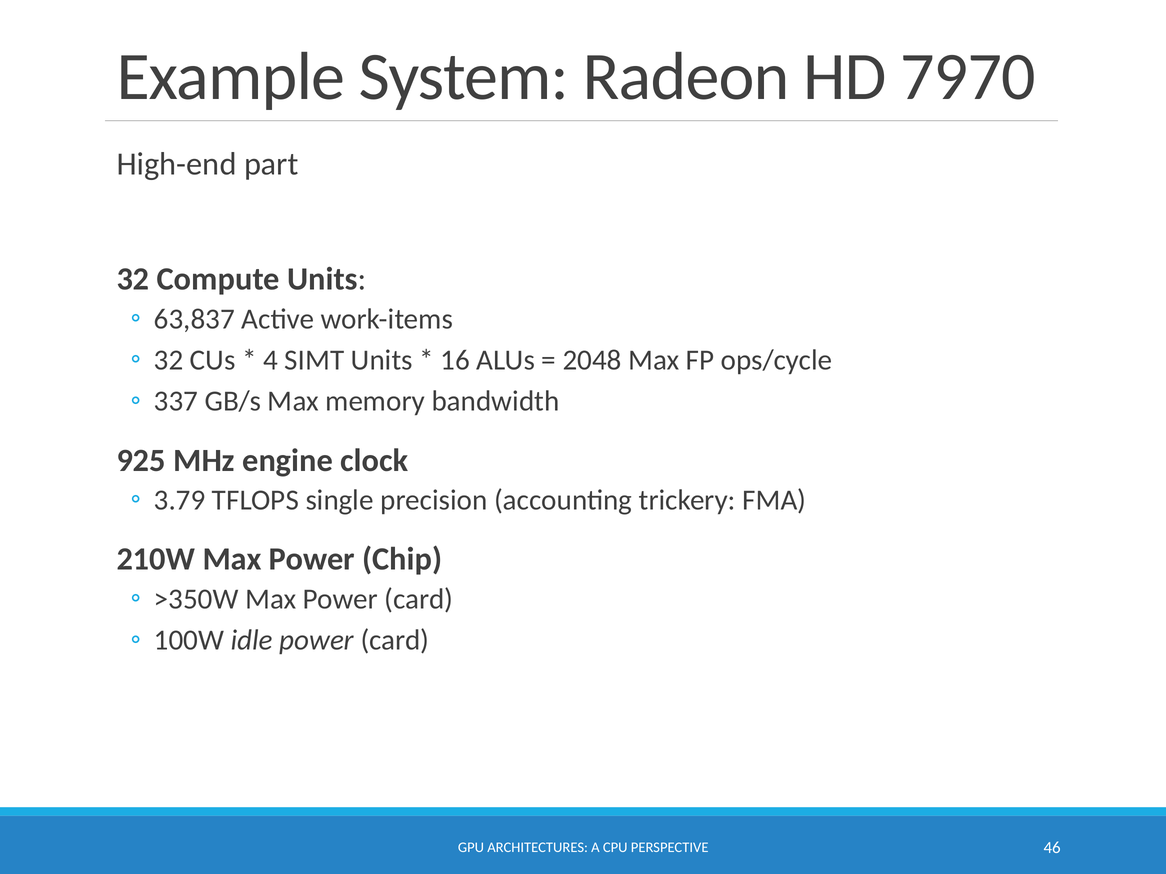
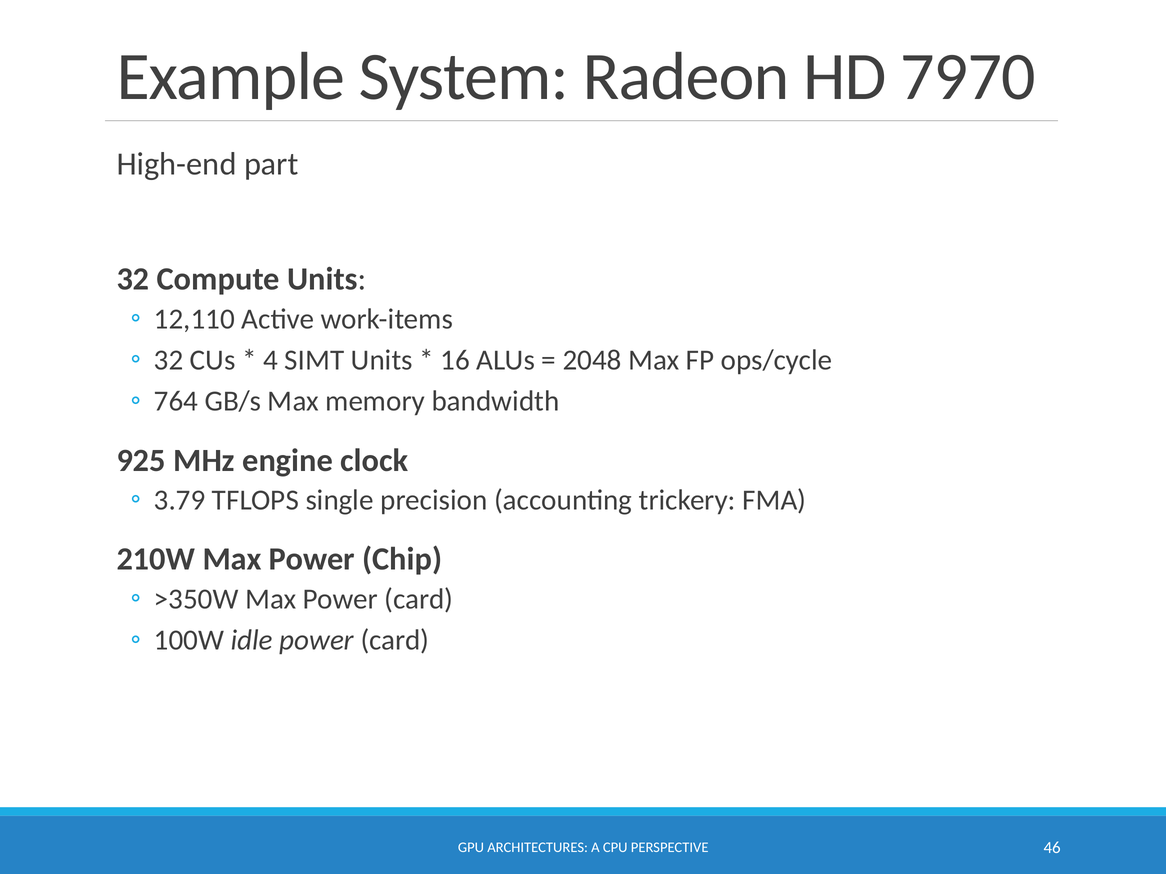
63,837: 63,837 -> 12,110 (194, 319)
337: 337 -> 764 (176, 402)
